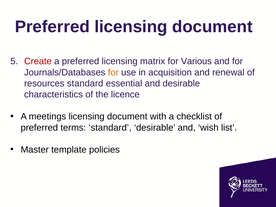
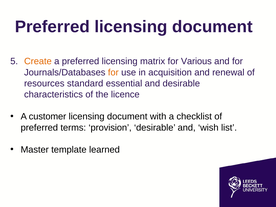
Create colour: red -> orange (38, 61)
meetings: meetings -> customer (47, 117)
terms standard: standard -> provision (110, 128)
policies: policies -> learned (104, 150)
